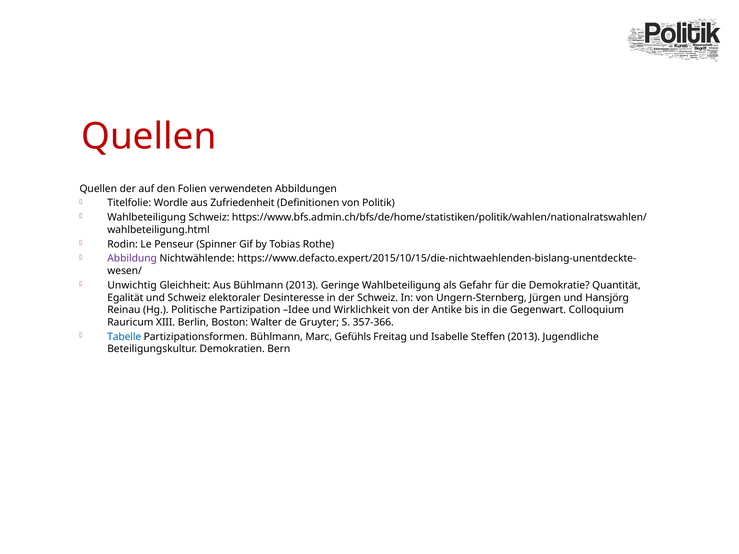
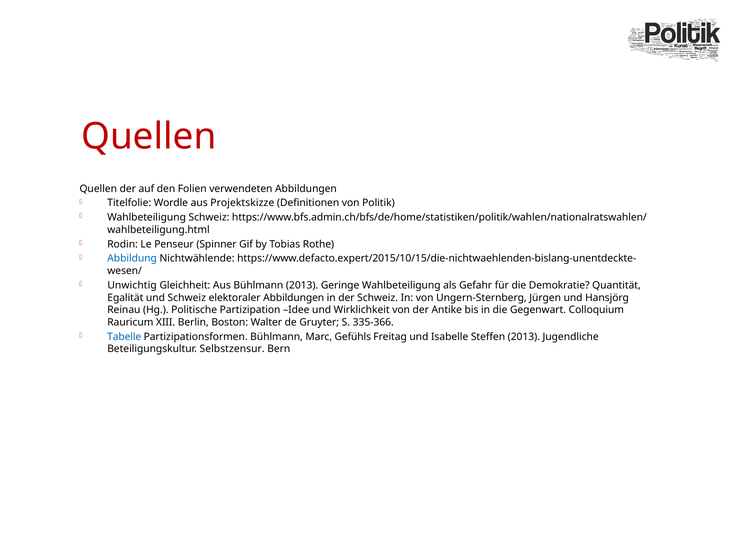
Zufriedenheit: Zufriedenheit -> Projektskizze (242, 203)
Abbildung colour: purple -> blue (132, 259)
elektoraler Desinteresse: Desinteresse -> Abbildungen (294, 298)
357-366: 357-366 -> 335-366 (373, 322)
Demokratien: Demokratien -> Selbstzensur (232, 349)
